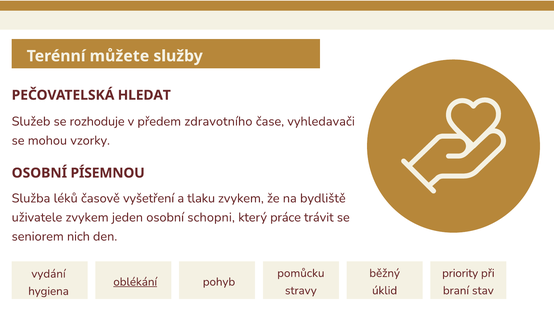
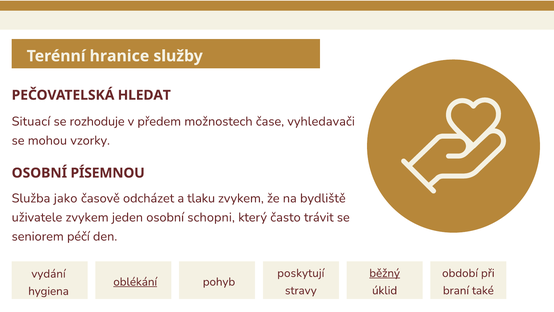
můžete: můžete -> hranice (119, 56)
Služeb: Služeb -> Situací (31, 121)
zdravotního: zdravotního -> možnostech (218, 121)
léků: léků -> jako (66, 198)
vyšetření: vyšetření -> odcházet (149, 198)
práce: práce -> často (285, 217)
nich: nich -> péčí (78, 236)
pomůcku: pomůcku -> poskytují (301, 273)
běžný underline: none -> present (385, 273)
priority: priority -> období (460, 273)
stav: stav -> také (483, 290)
